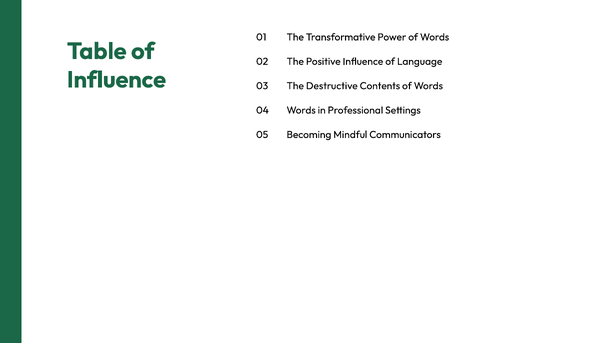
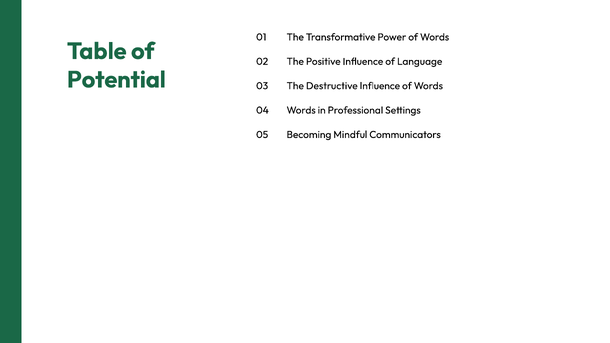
Influence: Influence -> Potential (116, 80)
Destructive Contents: Contents -> Influence (380, 86)
